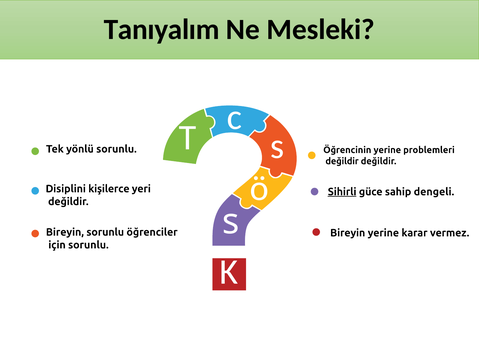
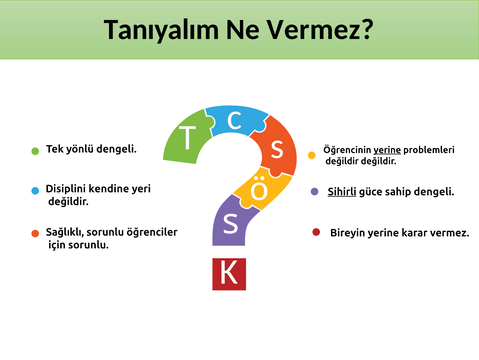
Ne Mesleki: Mesleki -> Vermez (321, 29)
yönlü sorunlu: sorunlu -> dengeli (116, 149)
yerine underline: none -> present (387, 150)
kişilerce: kişilerce -> kendine (109, 188)
Bireyin: Bireyin -> Sağlıklı (65, 232)
